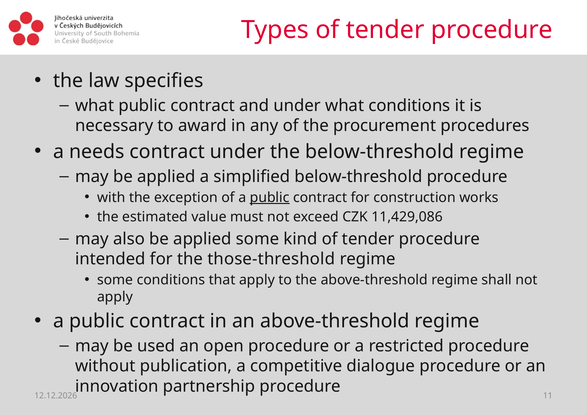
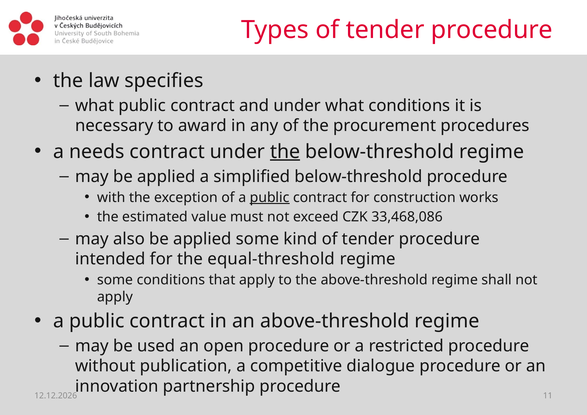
the underline: none -> present (285, 152)
11,429,086: 11,429,086 -> 33,468,086 (407, 217)
those-threshold: those-threshold -> equal-threshold (271, 259)
